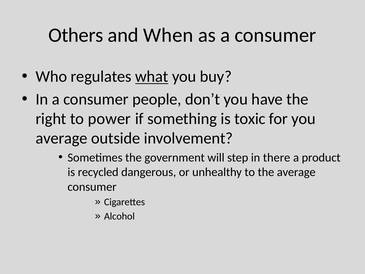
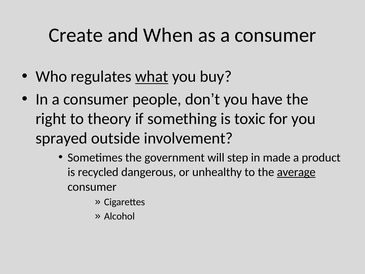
Others: Others -> Create (76, 35)
power: power -> theory (109, 119)
average: average -> sprayed (61, 138)
there: there -> made (277, 157)
average underline: none -> present (296, 172)
